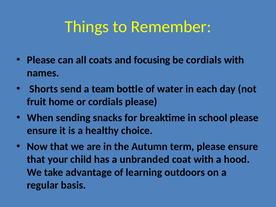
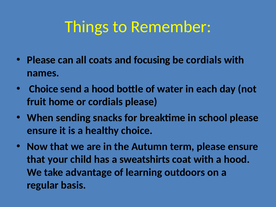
Shorts: Shorts -> Choice (44, 89)
send a team: team -> hood (103, 89)
unbranded: unbranded -> sweatshirts (145, 159)
